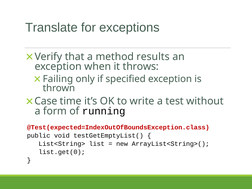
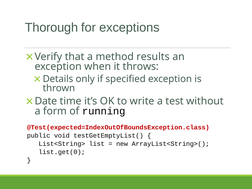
Translate: Translate -> Thorough (51, 28)
Failing: Failing -> Details (58, 79)
Case: Case -> Date (46, 101)
